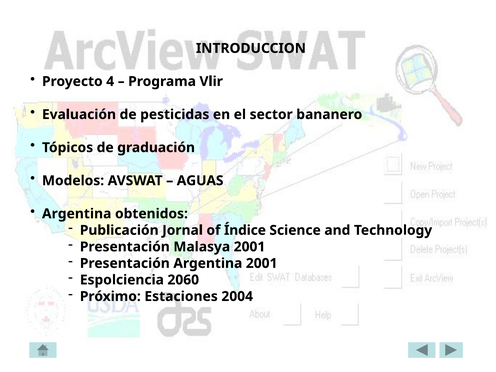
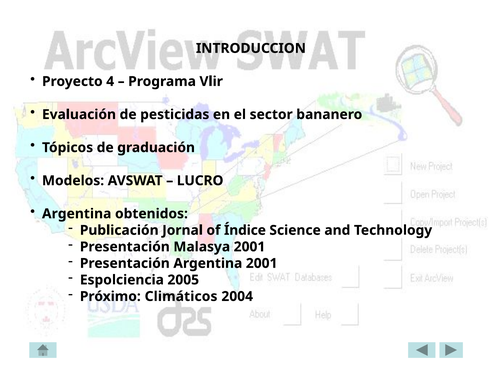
AGUAS: AGUAS -> LUCRO (200, 181)
2060: 2060 -> 2005 (183, 280)
Estaciones: Estaciones -> Climáticos (181, 296)
